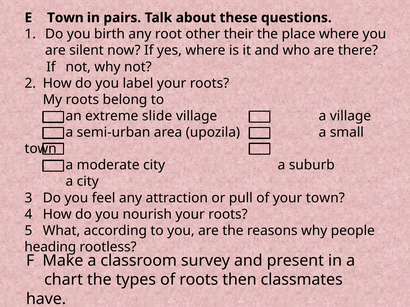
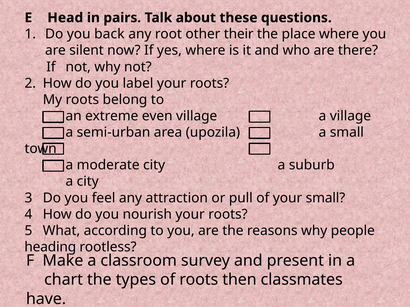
E Town: Town -> Head (65, 18)
birth: birth -> back (109, 34)
slide: slide -> even (157, 116)
your town: town -> small (325, 198)
